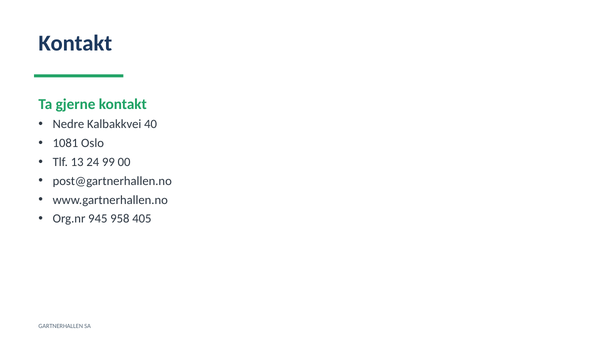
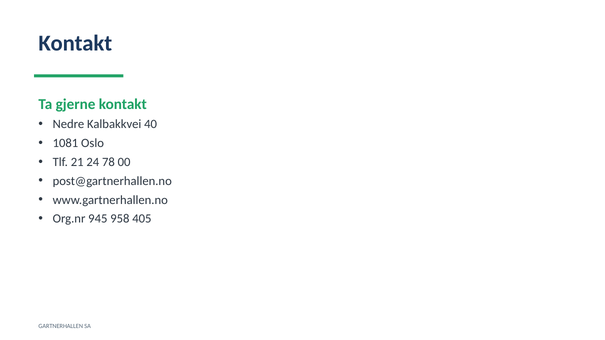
13: 13 -> 21 (77, 162)
99: 99 -> 78 (108, 162)
